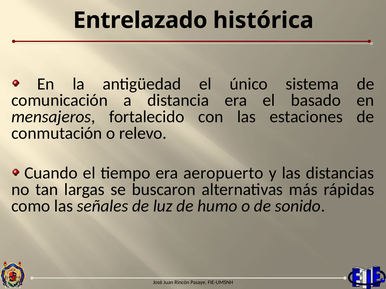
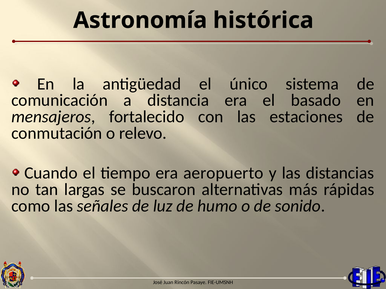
Entrelazado: Entrelazado -> Astronomía (140, 20)
